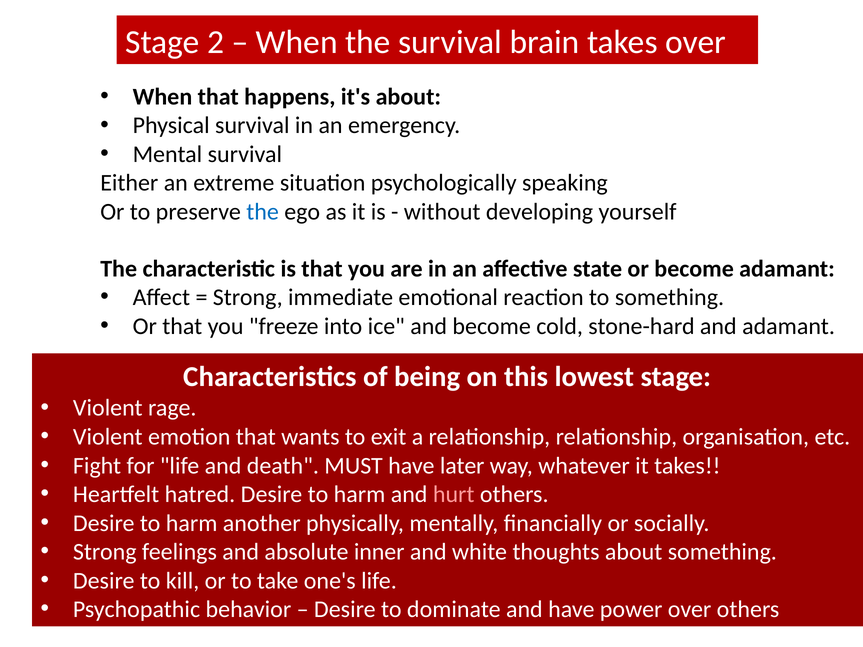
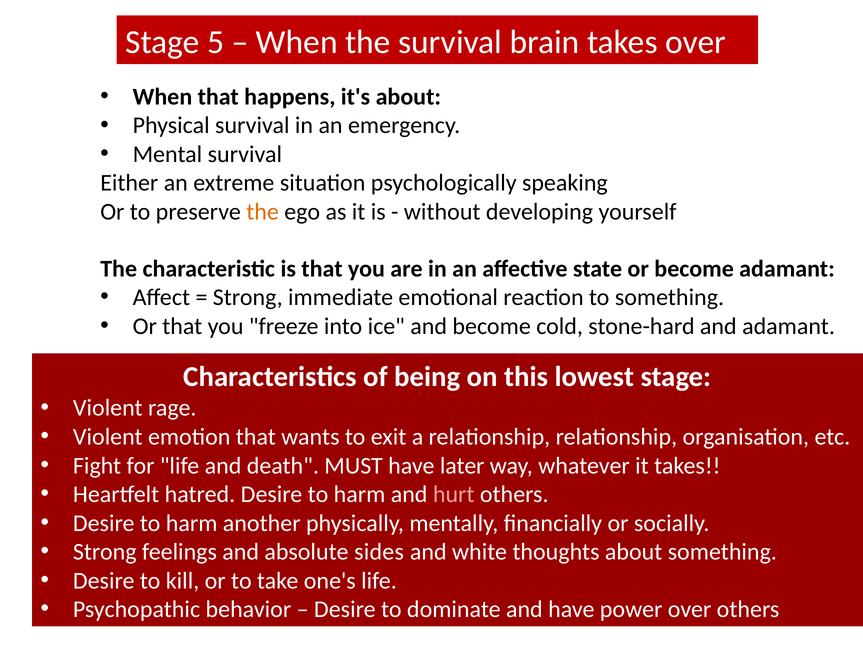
2: 2 -> 5 (216, 42)
the colour: blue -> orange (263, 212)
inner: inner -> sides (379, 552)
